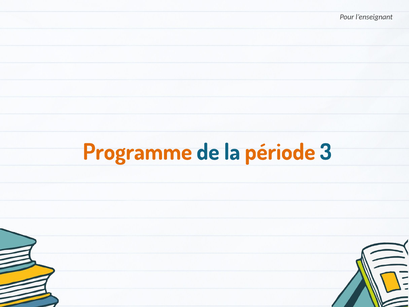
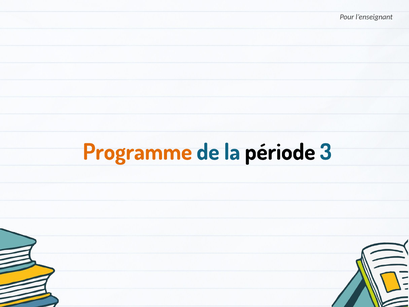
période colour: orange -> black (280, 152)
